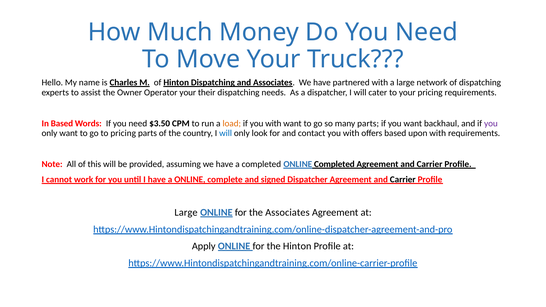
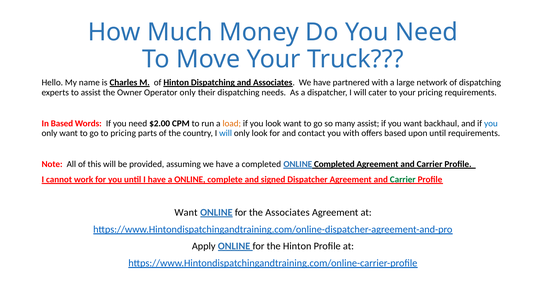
Operator your: your -> only (188, 92)
$3.50: $3.50 -> $2.00 (160, 123)
if you with: with -> look (273, 123)
many parts: parts -> assist (368, 123)
you colour: purple -> blue (491, 123)
upon with: with -> until (438, 133)
Carrier colour: black -> green (403, 180)
Large: Large -> Want (186, 213)
